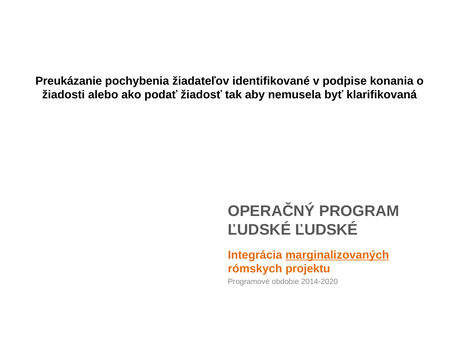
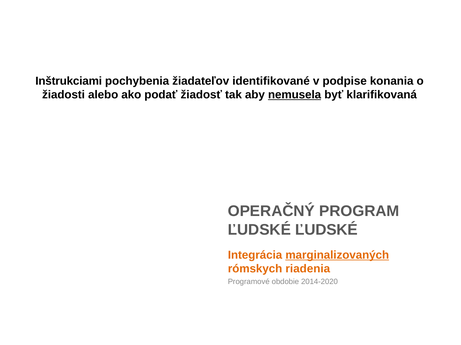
Preukázanie: Preukázanie -> Inštrukciami (69, 81)
nemusela underline: none -> present (295, 95)
projektu: projektu -> riadenia (308, 269)
